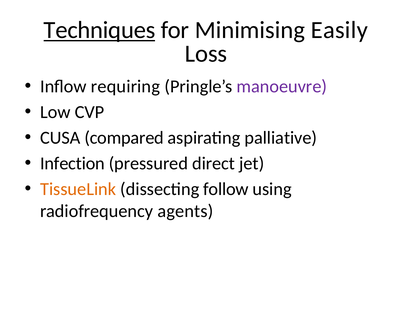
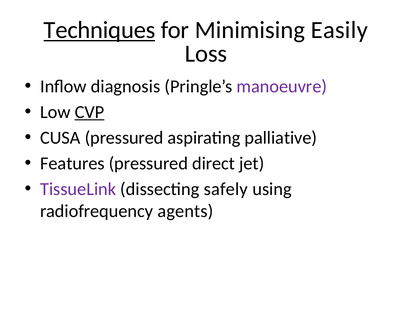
requiring: requiring -> diagnosis (126, 86)
CVP underline: none -> present (90, 112)
CUSA compared: compared -> pressured (124, 138)
Infection: Infection -> Features (72, 163)
TissueLink colour: orange -> purple (78, 189)
follow: follow -> safely (226, 189)
